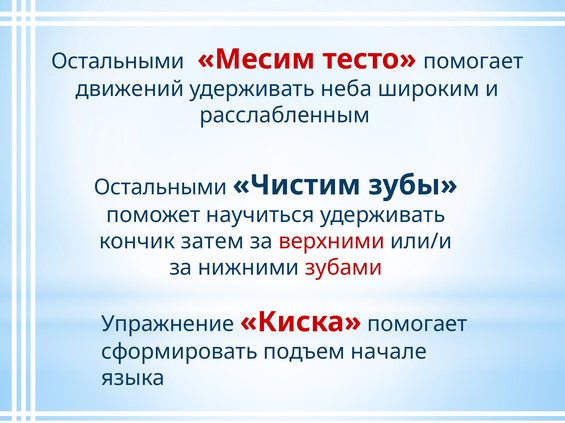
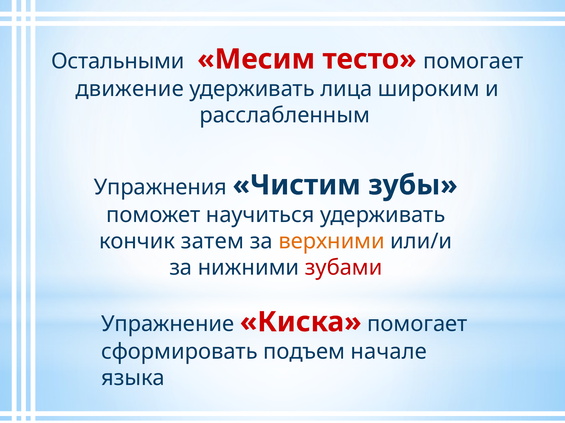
движений: движений -> движение (130, 89)
неба: неба -> лица (346, 89)
Остальными: Остальными -> Упражнения (160, 188)
верхними colour: red -> orange (332, 242)
